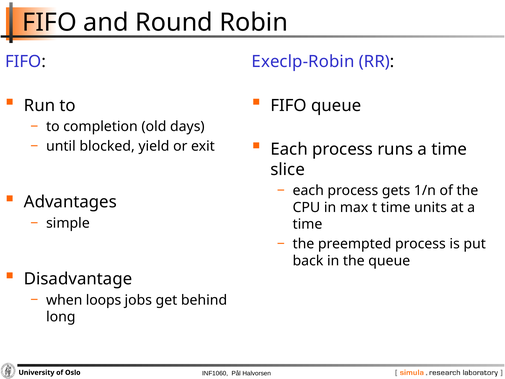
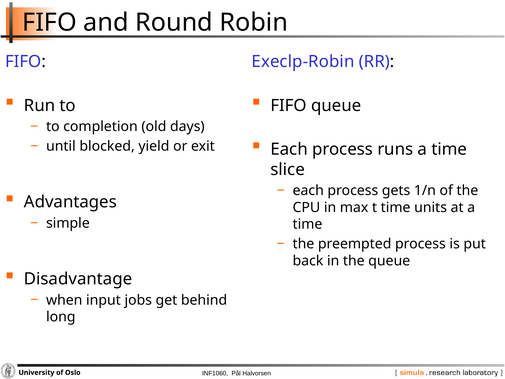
loops: loops -> input (103, 300)
